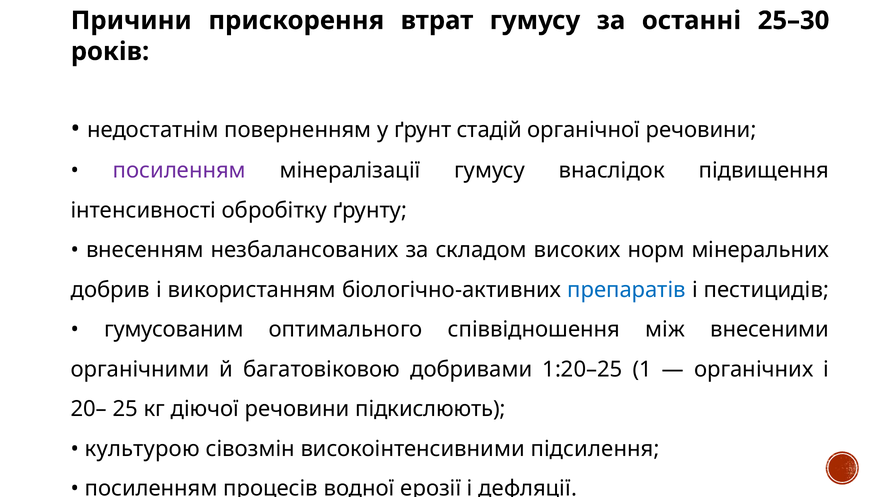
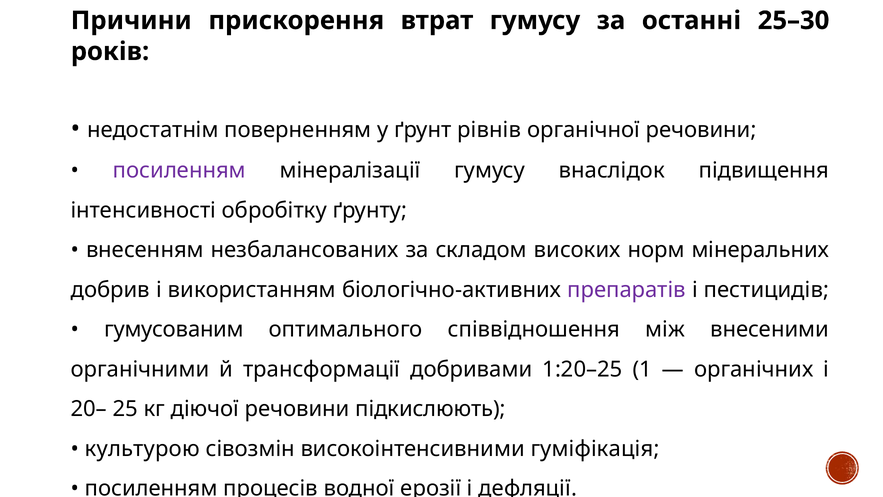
стадій: стадій -> рівнів (489, 130)
препаратів colour: blue -> purple (627, 290)
багатовіковою: багатовіковою -> трансформації (322, 369)
підсилення: підсилення -> гуміфікація (595, 449)
